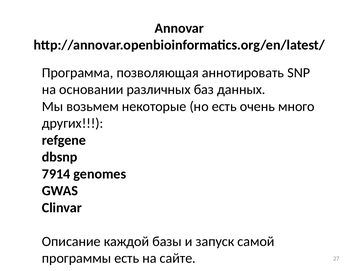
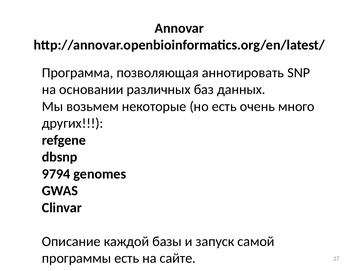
7914: 7914 -> 9794 (56, 174)
